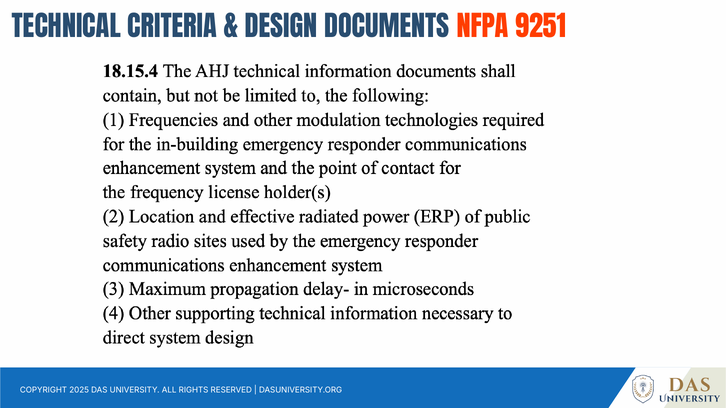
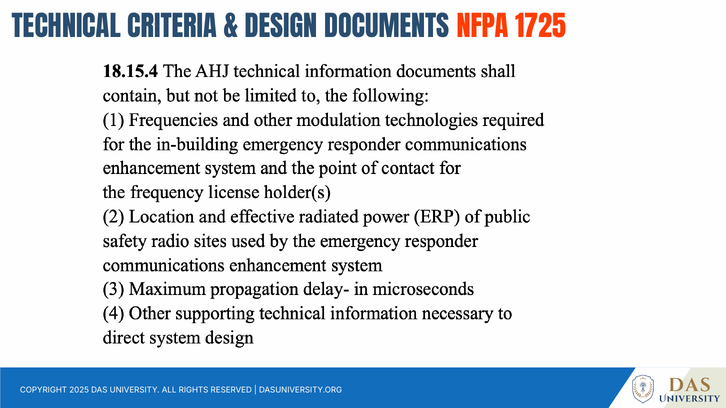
9251: 9251 -> 1725 (541, 28)
